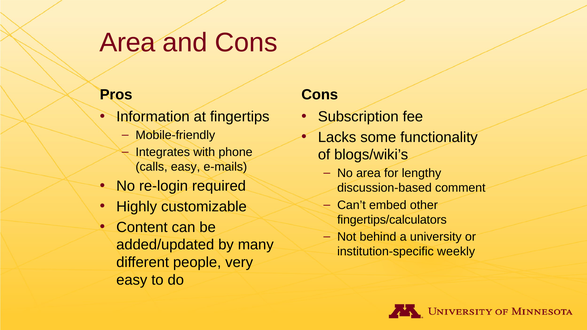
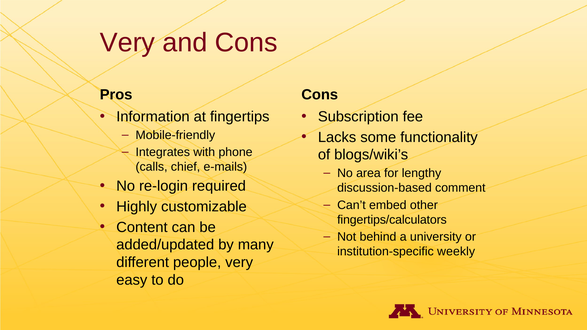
Area: Area -> Very (127, 43)
calls easy: easy -> chief (186, 167)
